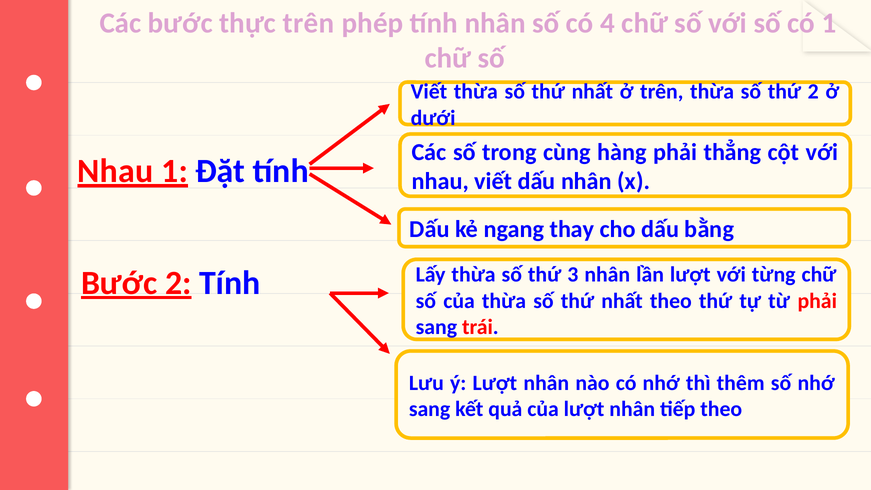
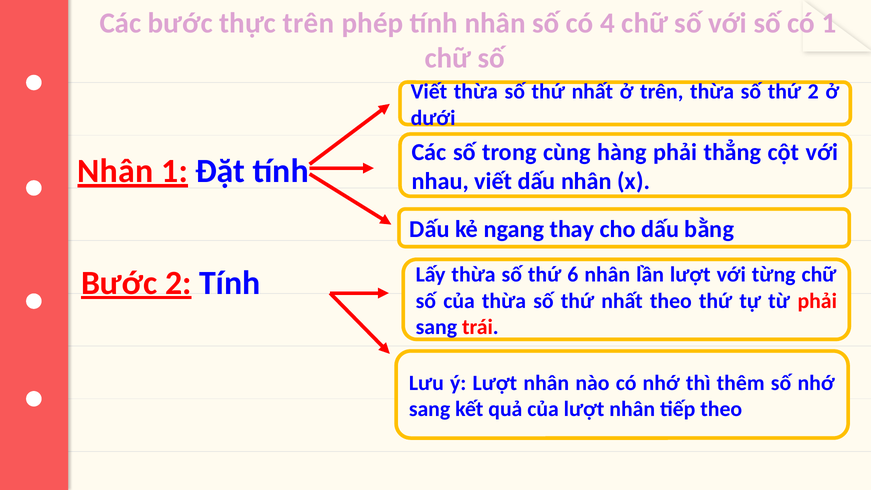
Nhau: Nhau -> Nhân (115, 171)
3: 3 -> 6 (573, 275)
